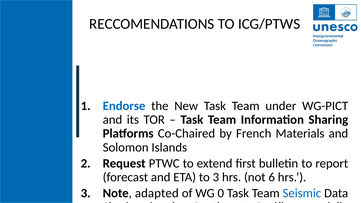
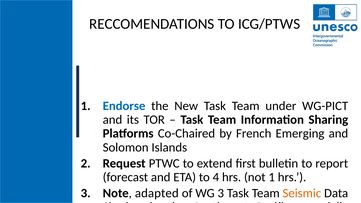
Materials: Materials -> Emerging (300, 134)
to 3: 3 -> 4 (216, 177)
not 6: 6 -> 1 (272, 177)
WG 0: 0 -> 3 (221, 193)
Seismic colour: blue -> orange (302, 193)
